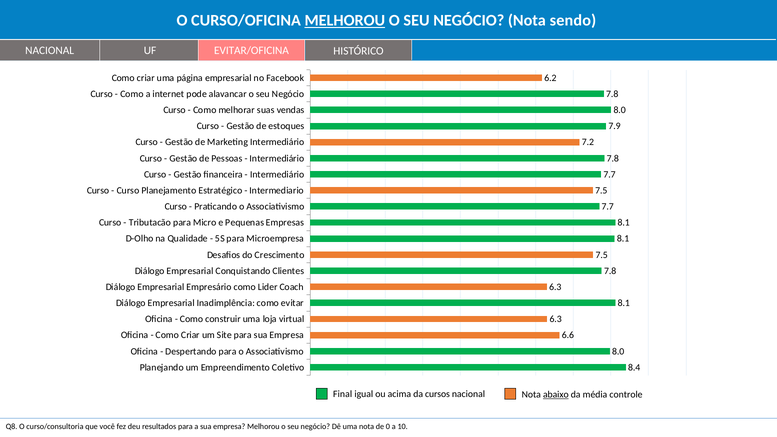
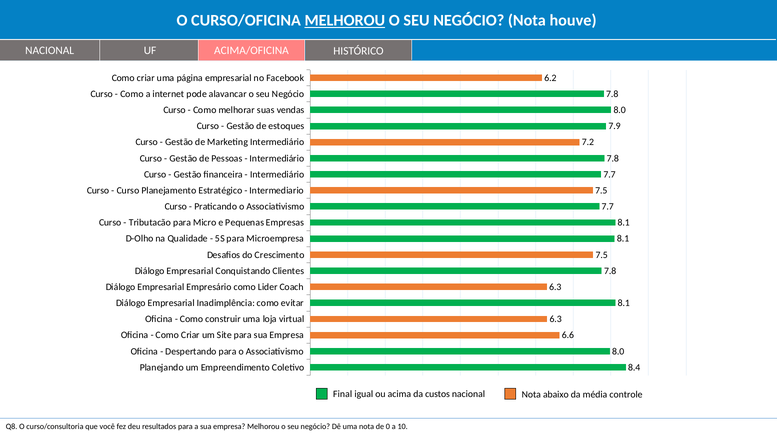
sendo: sendo -> houve (573, 21)
EVITAR/OFICINA: EVITAR/OFICINA -> ACIMA/OFICINA (251, 51)
cursos: cursos -> custos (437, 394)
abaixo underline: present -> none (556, 394)
